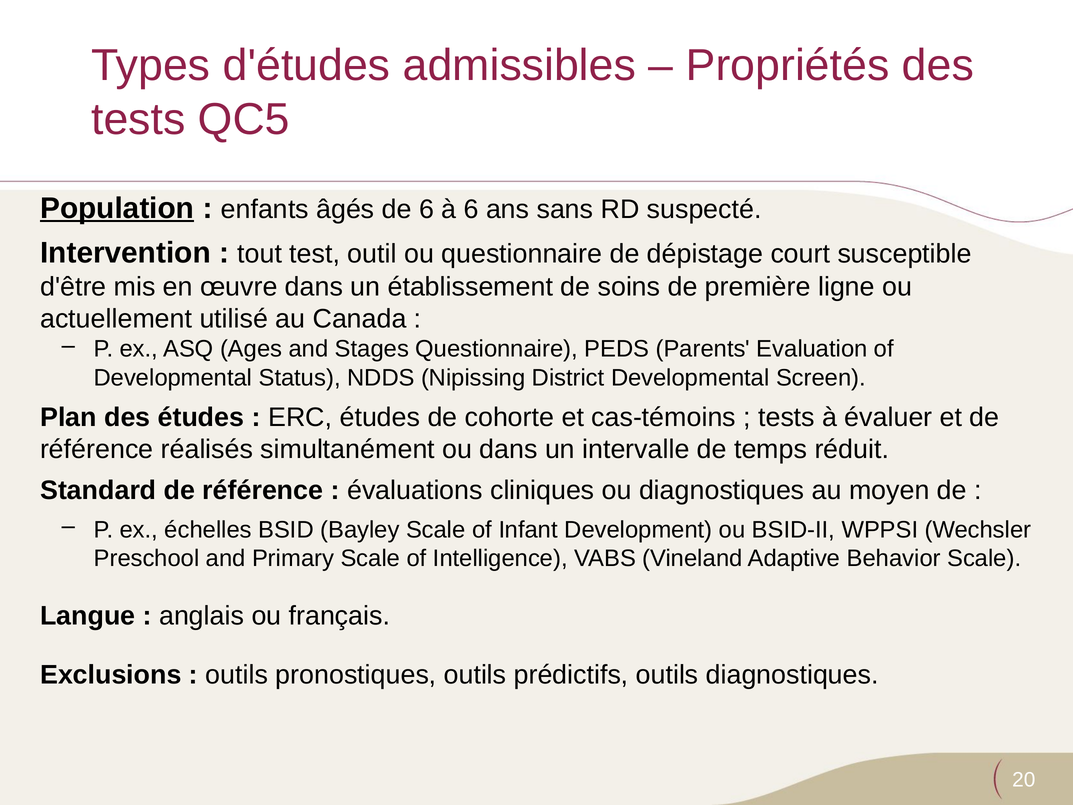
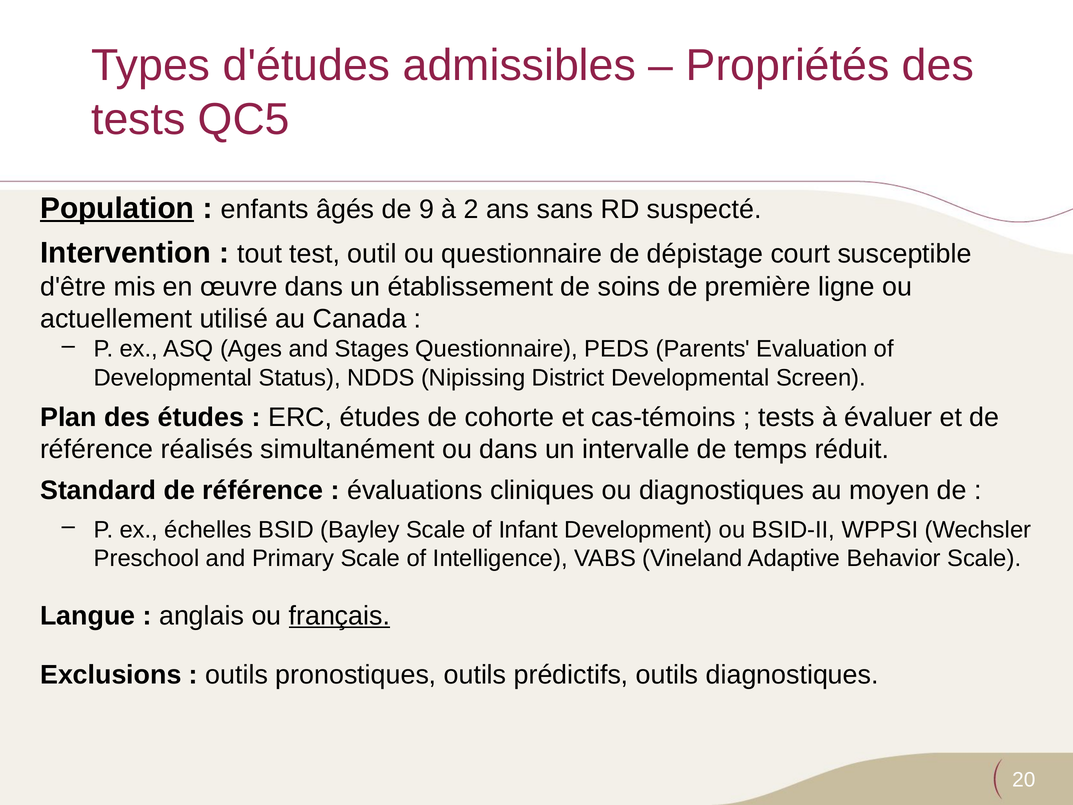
de 6: 6 -> 9 (427, 209)
à 6: 6 -> 2 (471, 209)
français underline: none -> present (339, 616)
